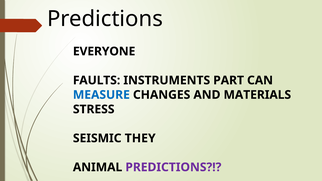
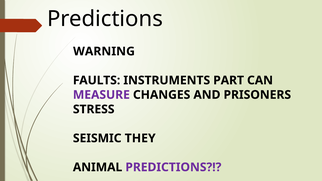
EVERYONE: EVERYONE -> WARNING (104, 51)
MEASURE colour: blue -> purple (101, 95)
MATERIALS: MATERIALS -> PRISONERS (257, 95)
